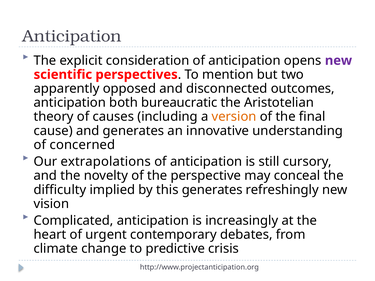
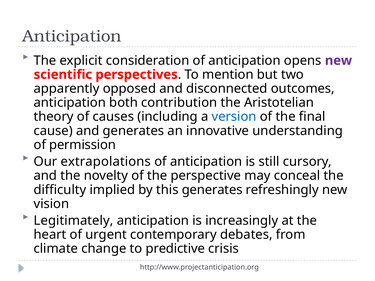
bureaucratic: bureaucratic -> contribution (179, 103)
version colour: orange -> blue (234, 117)
concerned: concerned -> permission (83, 145)
Complicated: Complicated -> Legitimately (74, 221)
